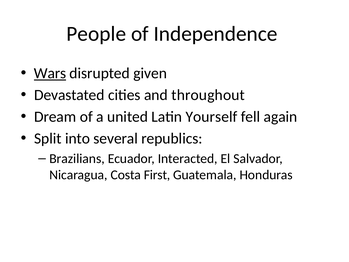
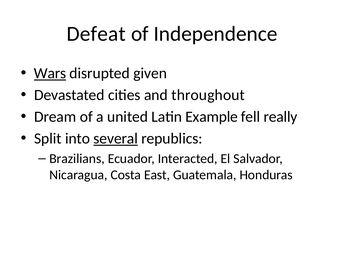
People: People -> Defeat (96, 34)
Yourself: Yourself -> Example (212, 117)
again: again -> really (281, 117)
several underline: none -> present (116, 138)
First: First -> East (157, 175)
